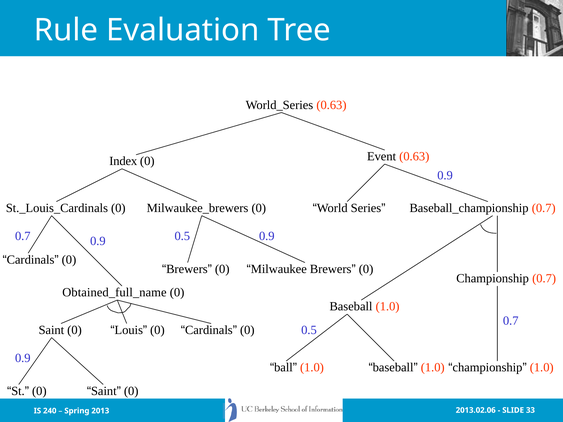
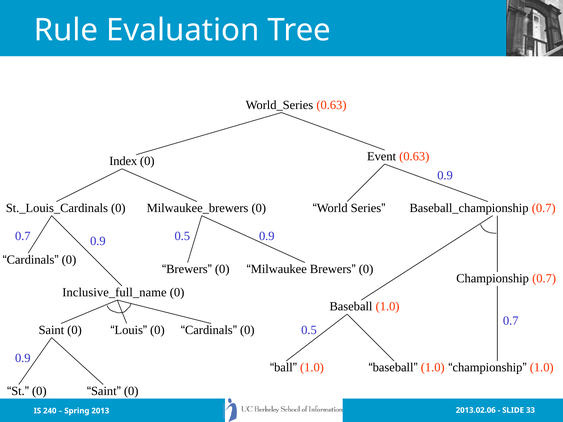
Obtained_full_name: Obtained_full_name -> Inclusive_full_name (114, 293)
